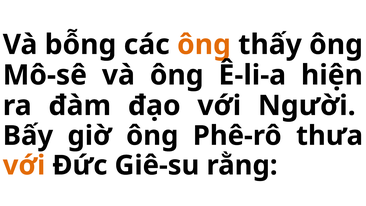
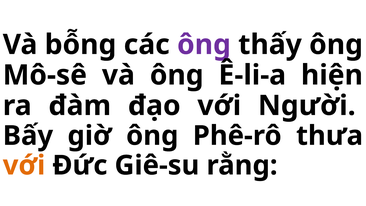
ông colour: orange -> purple (204, 45)
